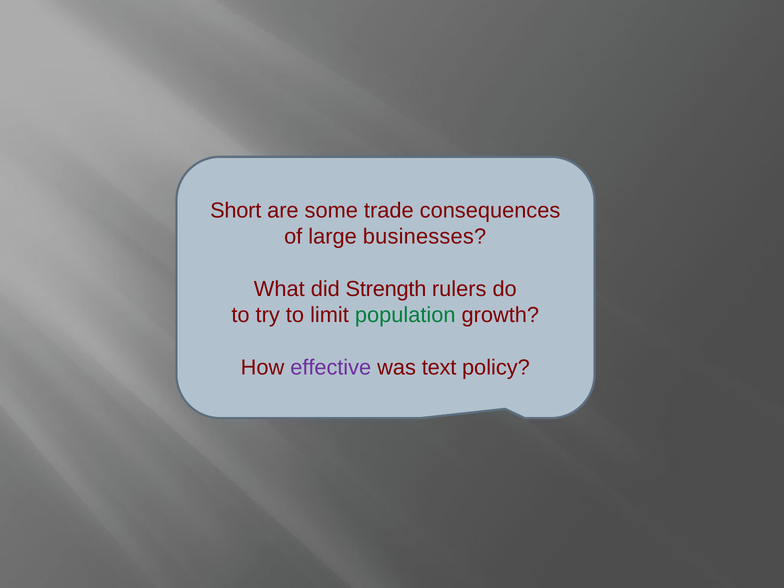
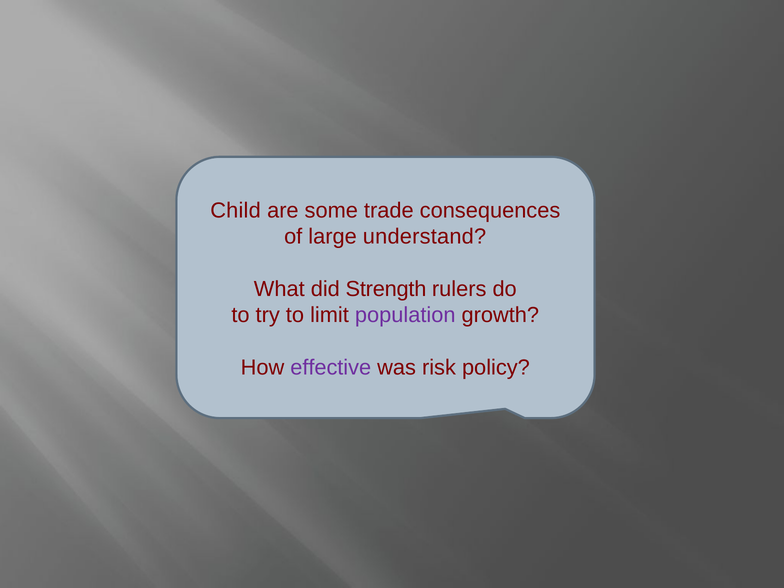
Short: Short -> Child (236, 211)
businesses: businesses -> understand (425, 237)
population colour: green -> purple (405, 315)
text: text -> risk (439, 367)
